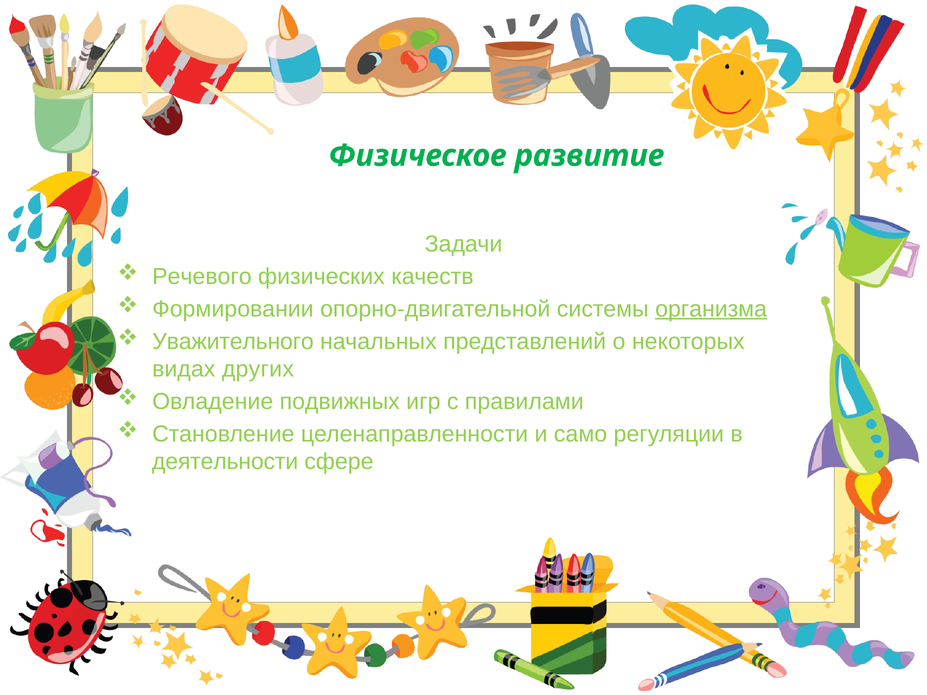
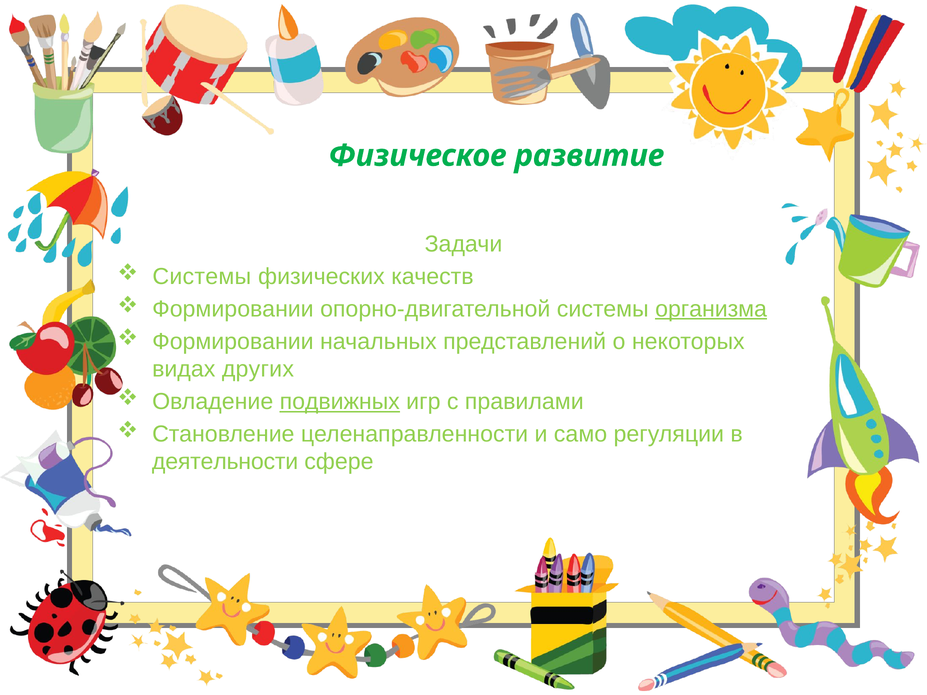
Речевого: Речевого -> Системы (202, 277)
Уважительного: Уважительного -> Формировании (233, 342)
подвижных underline: none -> present (340, 402)
